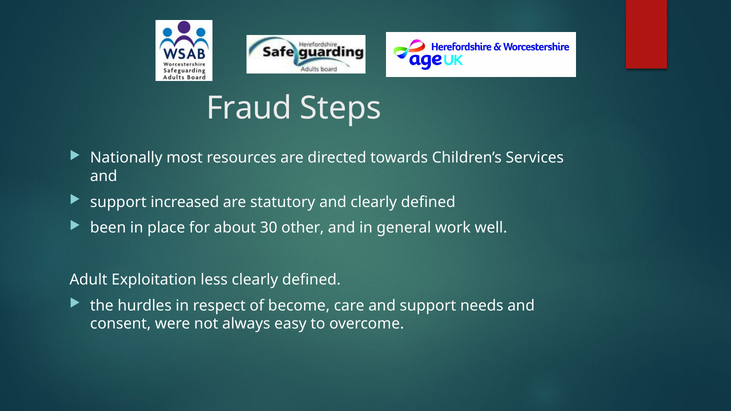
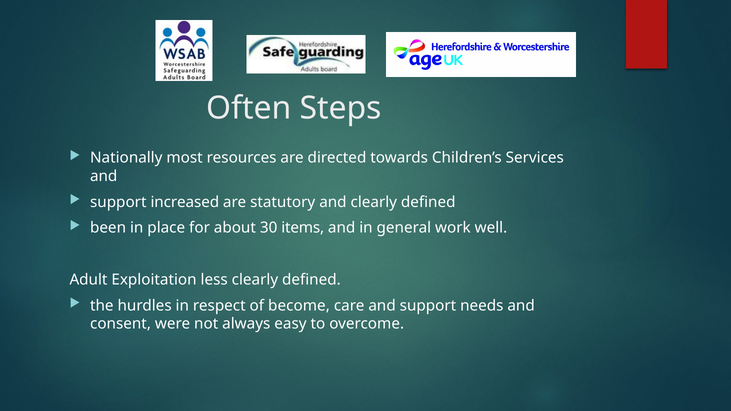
Fraud: Fraud -> Often (249, 108)
other: other -> items (303, 228)
